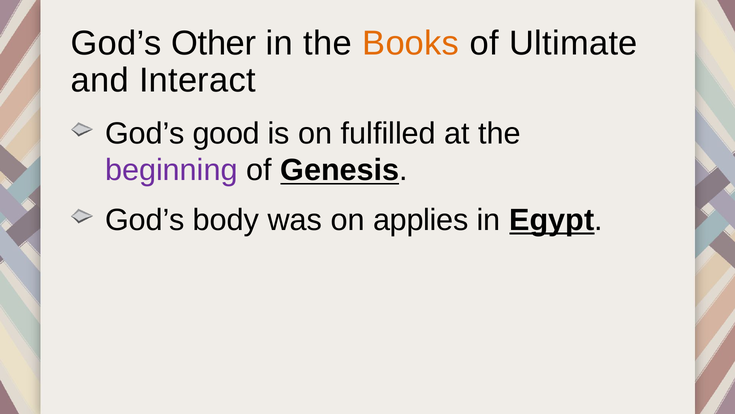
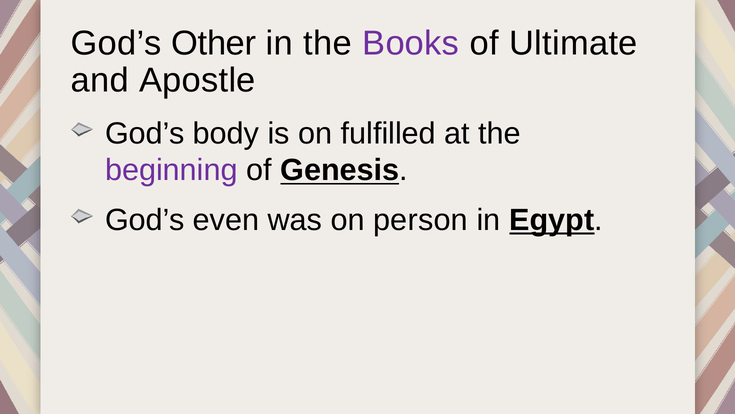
Books colour: orange -> purple (411, 43)
Interact: Interact -> Apostle (197, 80)
good: good -> body (226, 133)
body: body -> even (226, 220)
applies: applies -> person (421, 220)
